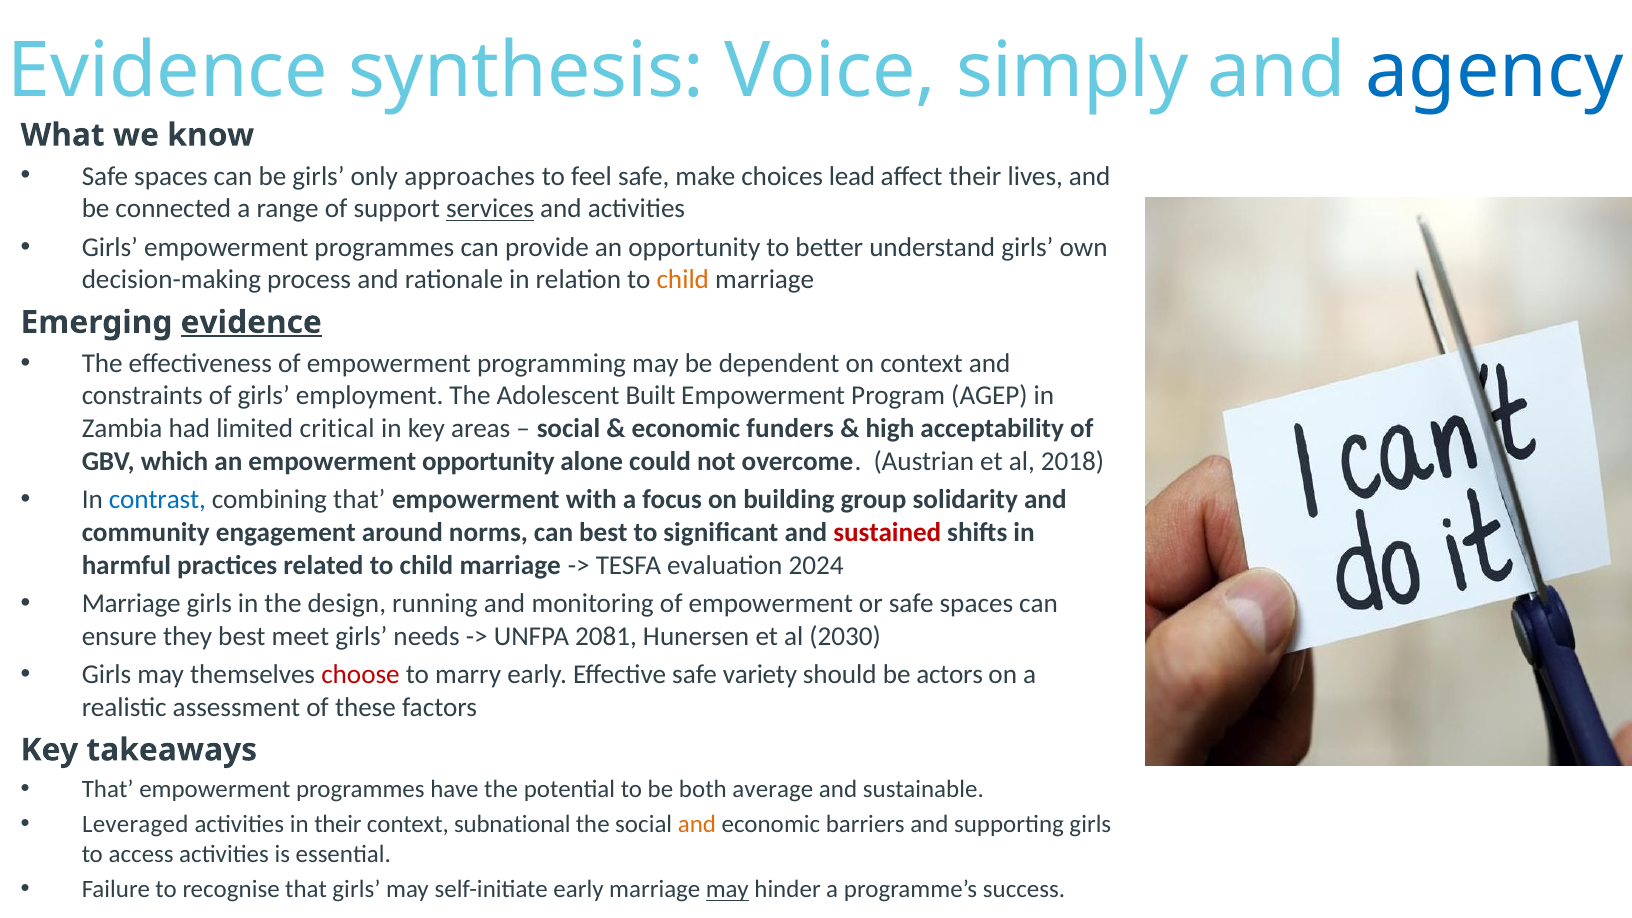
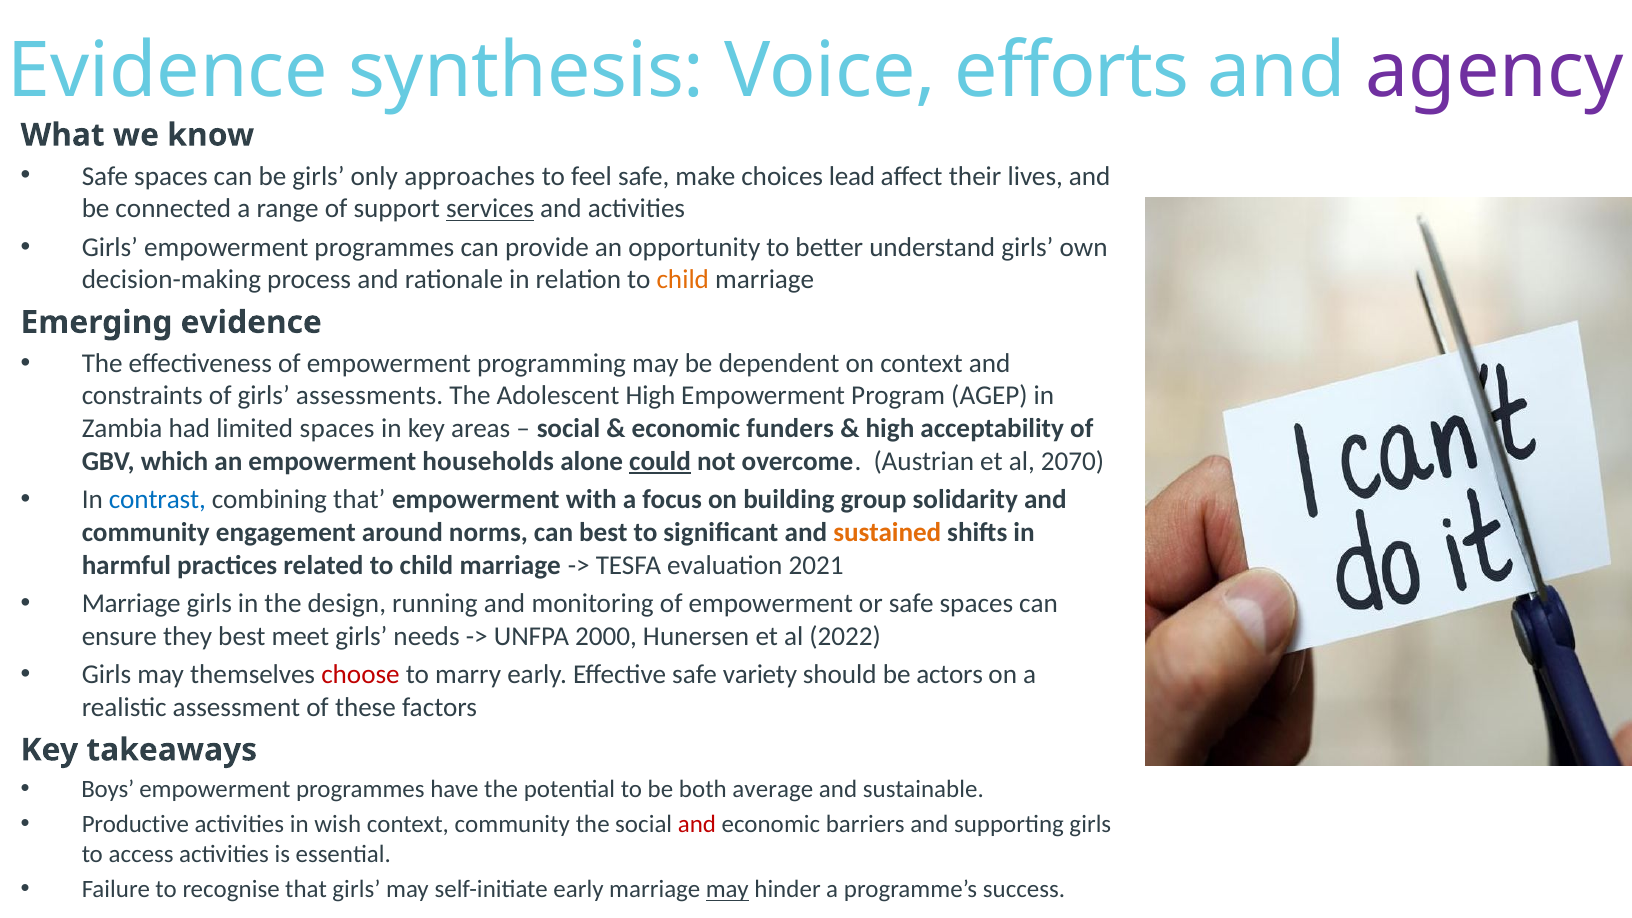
simply: simply -> efforts (1072, 71)
agency colour: blue -> purple (1495, 71)
evidence underline: present -> none (251, 322)
employment: employment -> assessments (370, 396)
Adolescent Built: Built -> High (650, 396)
limited critical: critical -> spaces (337, 429)
empowerment opportunity: opportunity -> households (488, 461)
could underline: none -> present (660, 461)
2018: 2018 -> 2070 (1073, 461)
sustained colour: red -> orange (887, 532)
2024: 2024 -> 2021 (816, 565)
2081: 2081 -> 2000 (606, 636)
2030: 2030 -> 2022 (845, 636)
That: That -> Boys (108, 789)
Leveraged: Leveraged -> Productive (135, 824)
in their: their -> wish (338, 824)
context subnational: subnational -> community (512, 824)
and colour: orange -> red (697, 824)
